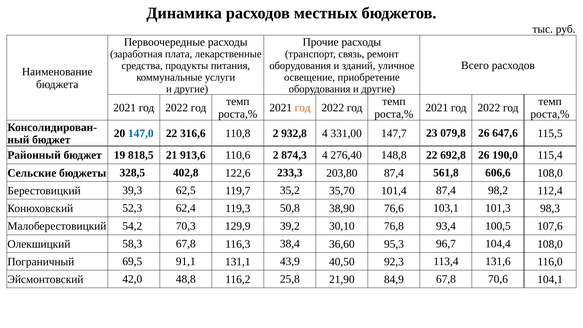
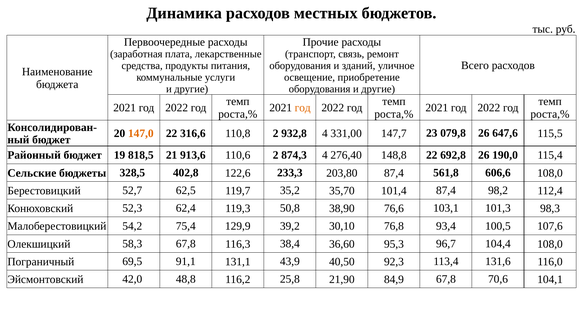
147,0 colour: blue -> orange (141, 134)
39,3: 39,3 -> 52,7 (132, 190)
70,3: 70,3 -> 75,4 (186, 226)
